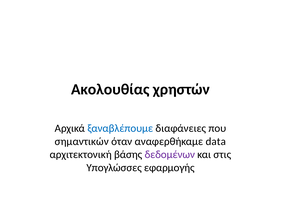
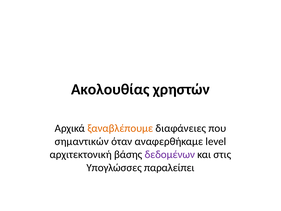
ξαναβλέπουμε colour: blue -> orange (120, 128)
data: data -> level (216, 141)
εφαρμογής: εφαρμογής -> παραλείπει (169, 168)
